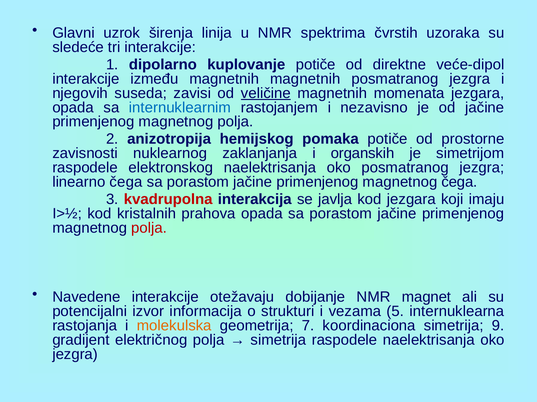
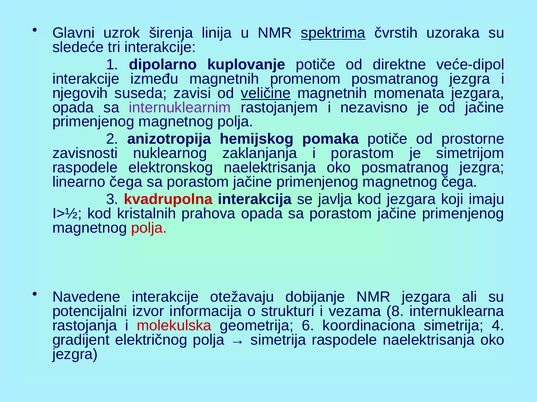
spektrima underline: none -> present (333, 33)
magnetnih magnetnih: magnetnih -> promenom (305, 79)
internuklearnim colour: blue -> purple (180, 108)
i organskih: organskih -> porastom (362, 154)
NMR magnet: magnet -> jezgara (426, 297)
5: 5 -> 8 (395, 312)
molekulska colour: orange -> red (174, 326)
7: 7 -> 6 (308, 326)
9: 9 -> 4 (498, 326)
